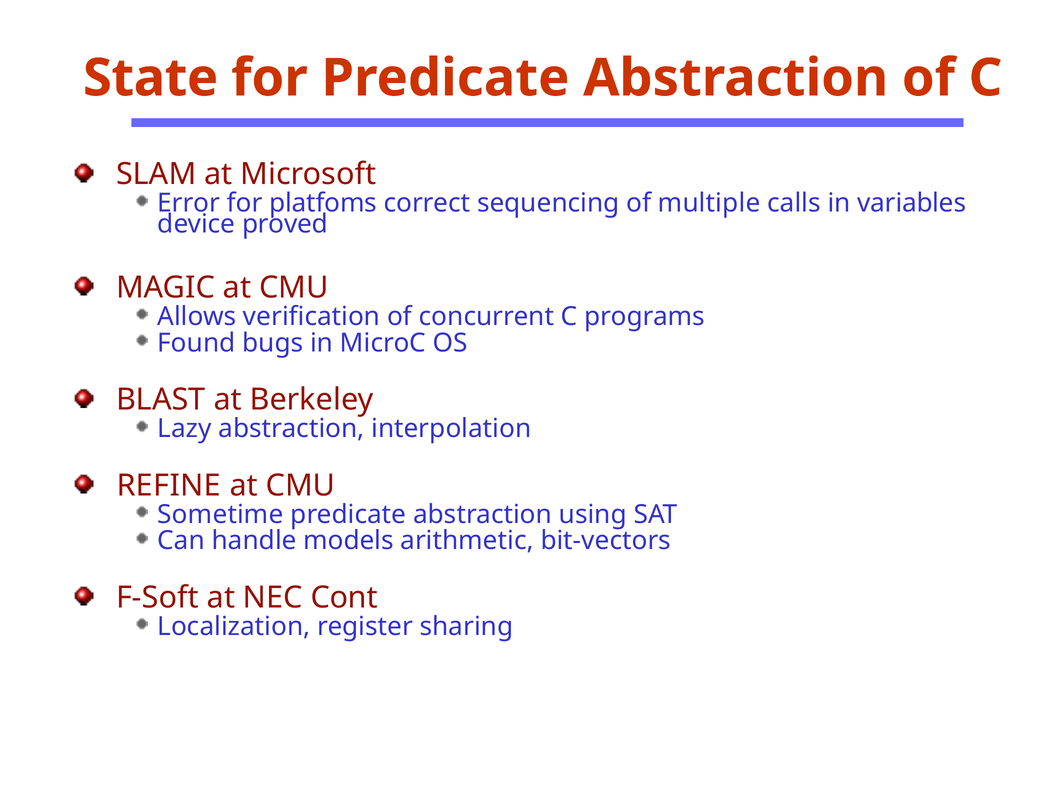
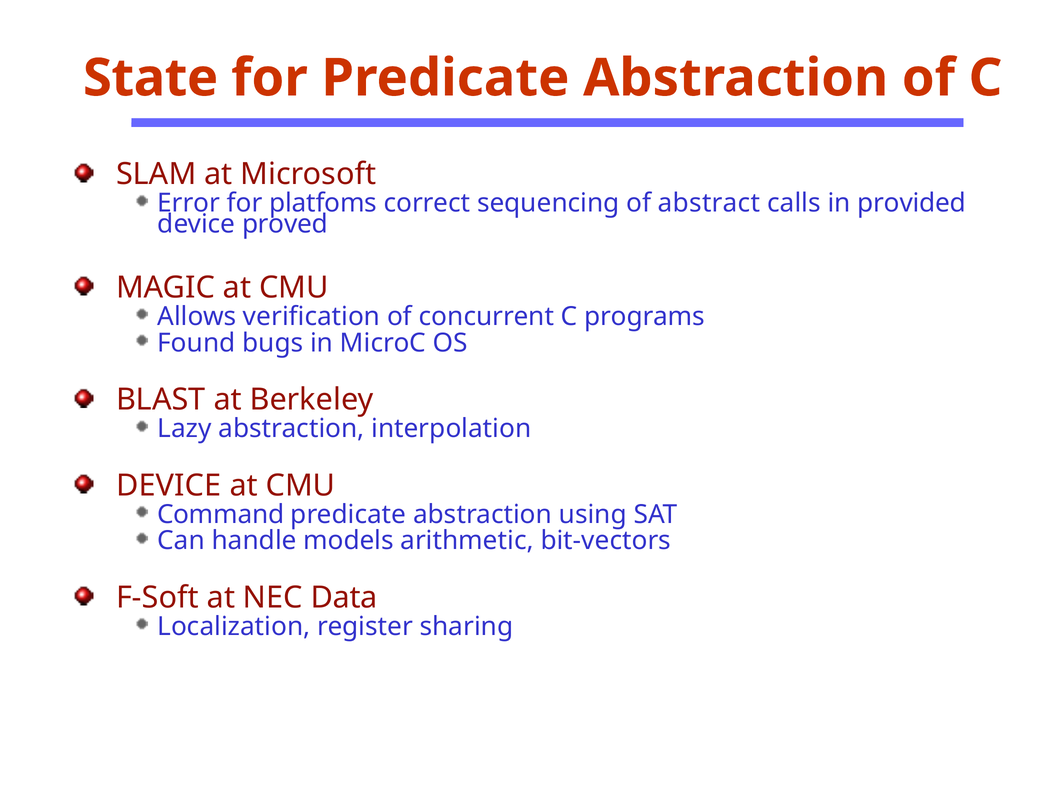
multiple: multiple -> abstract (709, 203)
variables: variables -> provided (912, 203)
REFINE: REFINE -> DEVICE (169, 486)
Sometime: Sometime -> Command (221, 515)
Cont: Cont -> Data (344, 598)
